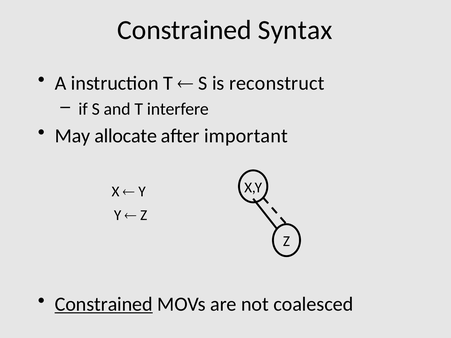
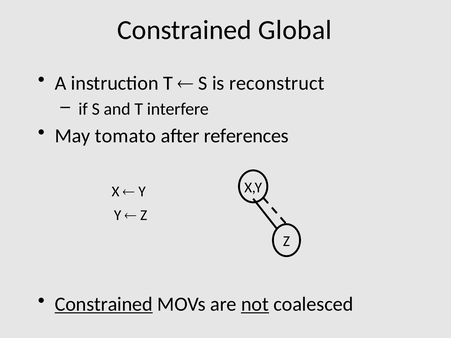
Syntax: Syntax -> Global (295, 30)
allocate: allocate -> tomato (125, 136)
important: important -> references (246, 136)
not underline: none -> present (255, 304)
